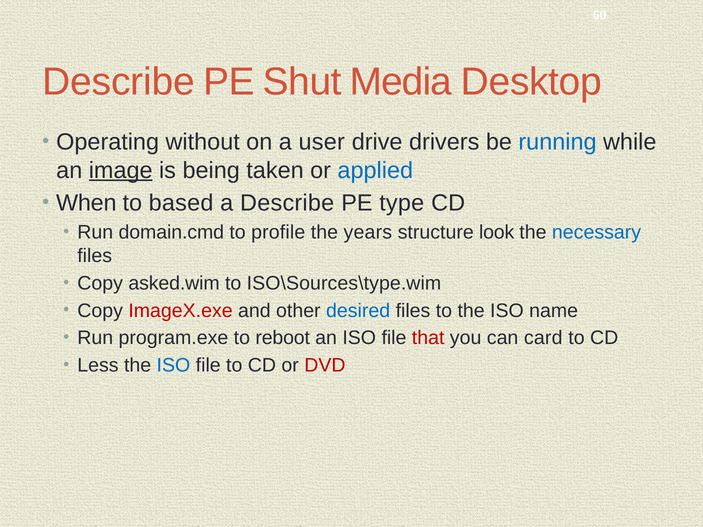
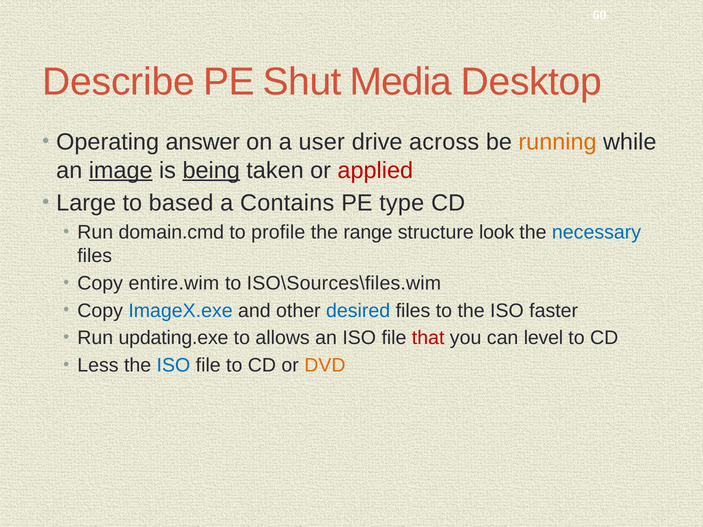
without: without -> answer (203, 142)
drivers: drivers -> across (444, 142)
running colour: blue -> orange (558, 142)
being underline: none -> present (211, 170)
applied colour: blue -> red (375, 170)
When: When -> Large (86, 203)
a Describe: Describe -> Contains (287, 203)
years: years -> range (368, 233)
asked.wim: asked.wim -> entire.wim (174, 283)
ISO\Sources\type.wim: ISO\Sources\type.wim -> ISO\Sources\files.wim (344, 283)
ImageX.exe colour: red -> blue (181, 311)
name: name -> faster (554, 311)
program.exe: program.exe -> updating.exe (174, 338)
reboot: reboot -> allows (283, 338)
card: card -> level (543, 338)
DVD colour: red -> orange (325, 365)
